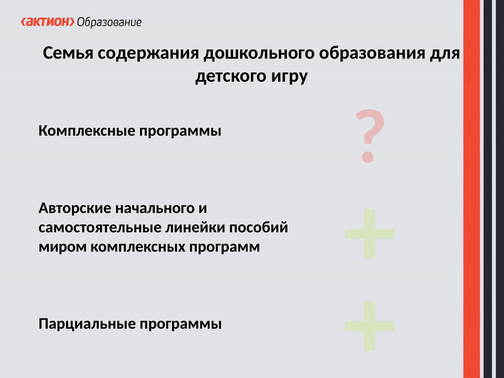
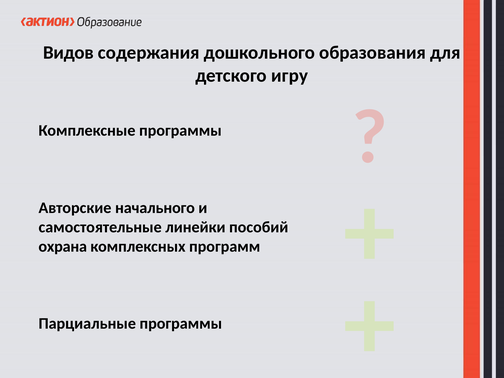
Семья: Семья -> Видов (69, 53)
миром: миром -> охрана (63, 246)
